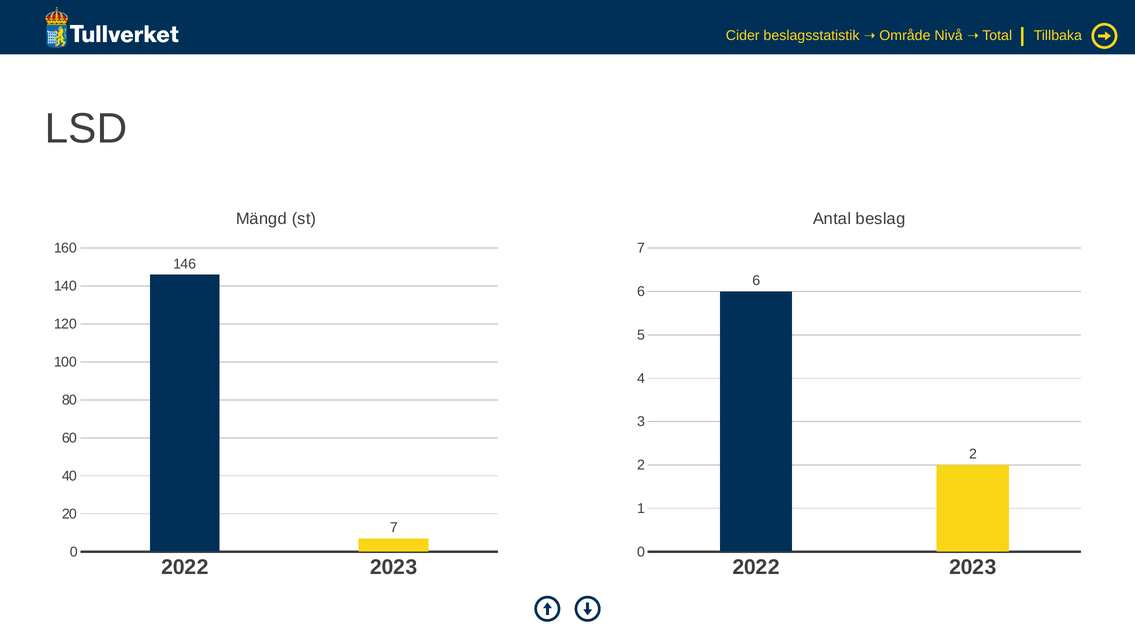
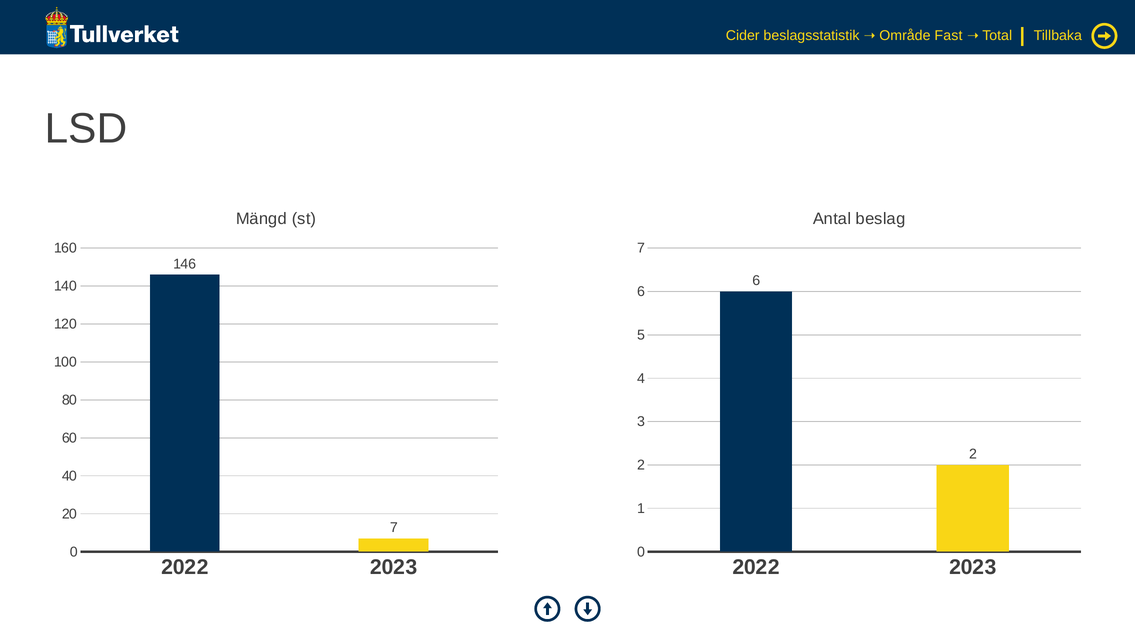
Nivå: Nivå -> Fast (948, 36)
